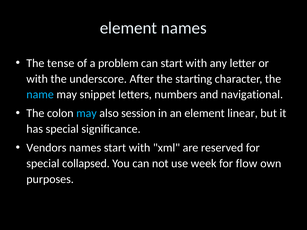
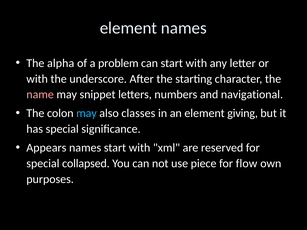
tense: tense -> alpha (61, 63)
name colour: light blue -> pink (40, 95)
session: session -> classes (138, 113)
linear: linear -> giving (243, 113)
Vendors: Vendors -> Appears (46, 148)
week: week -> piece (204, 164)
